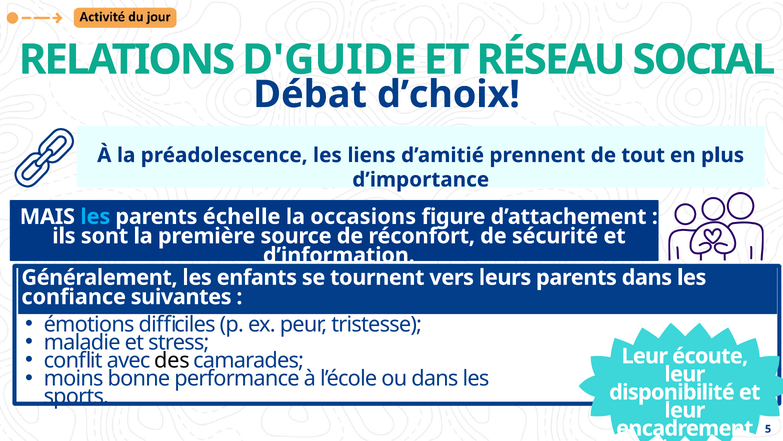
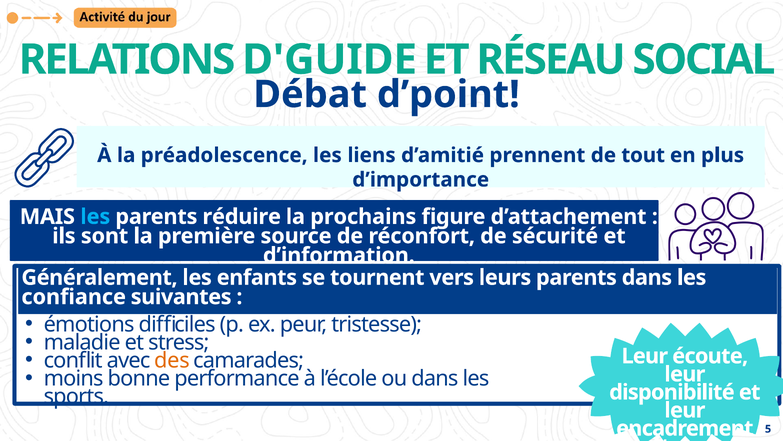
d’choix: d’choix -> d’point (448, 94)
échelle: échelle -> réduire (242, 216)
occasions: occasions -> prochains (363, 216)
des colour: black -> orange (172, 360)
